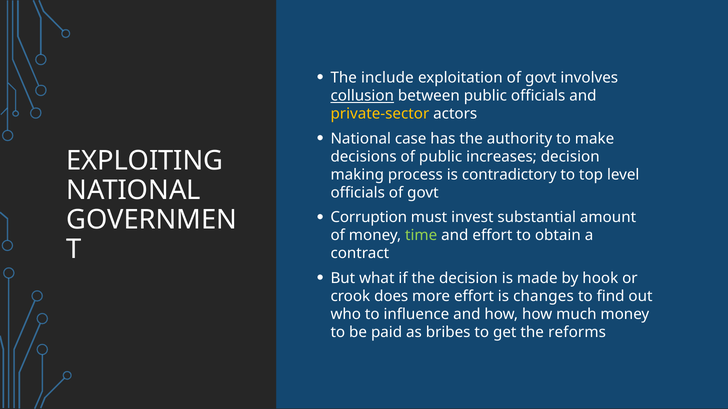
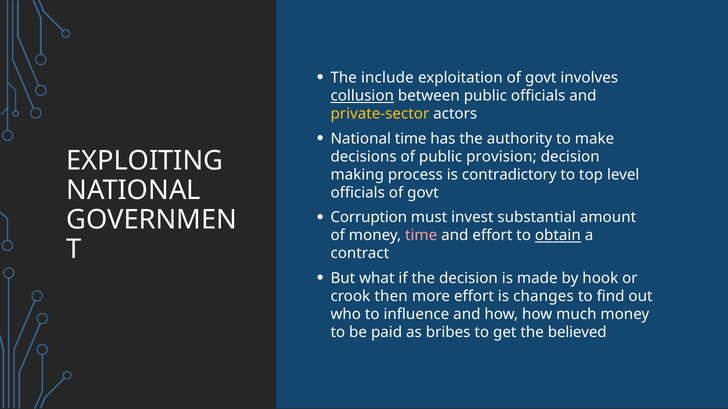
National case: case -> time (411, 139)
increases: increases -> provision (501, 157)
time colour: light green -> pink (421, 236)
obtain underline: none -> present (558, 236)
does: does -> then (391, 297)
reforms: reforms -> believed (577, 333)
